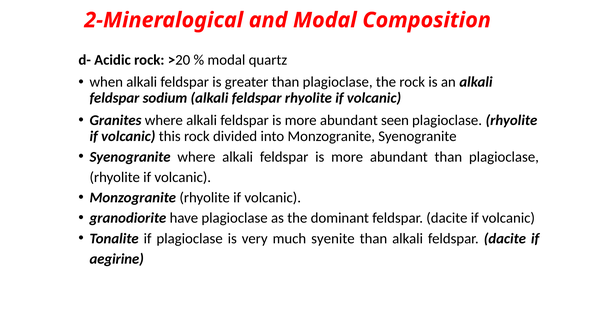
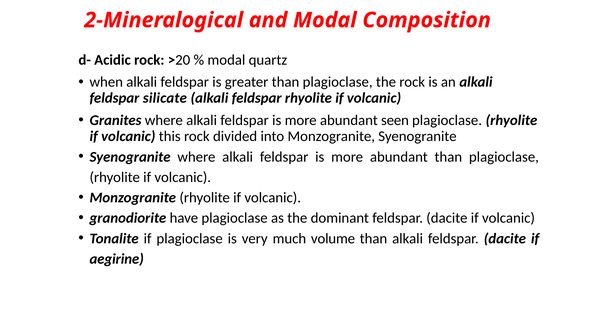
sodium: sodium -> silicate (165, 98)
syenite: syenite -> volume (333, 238)
